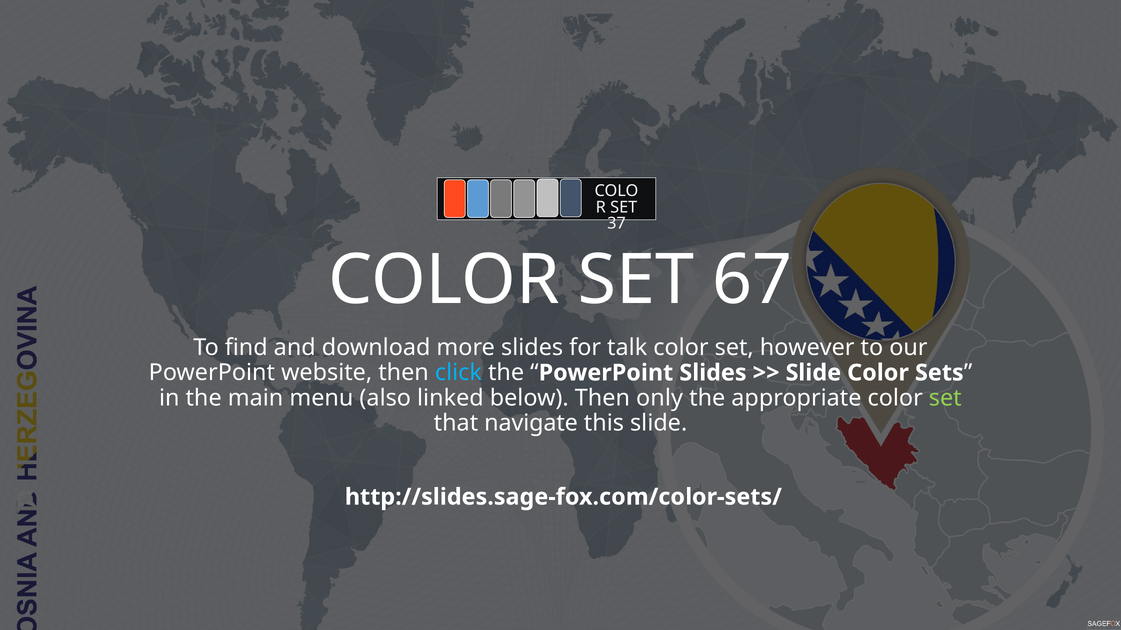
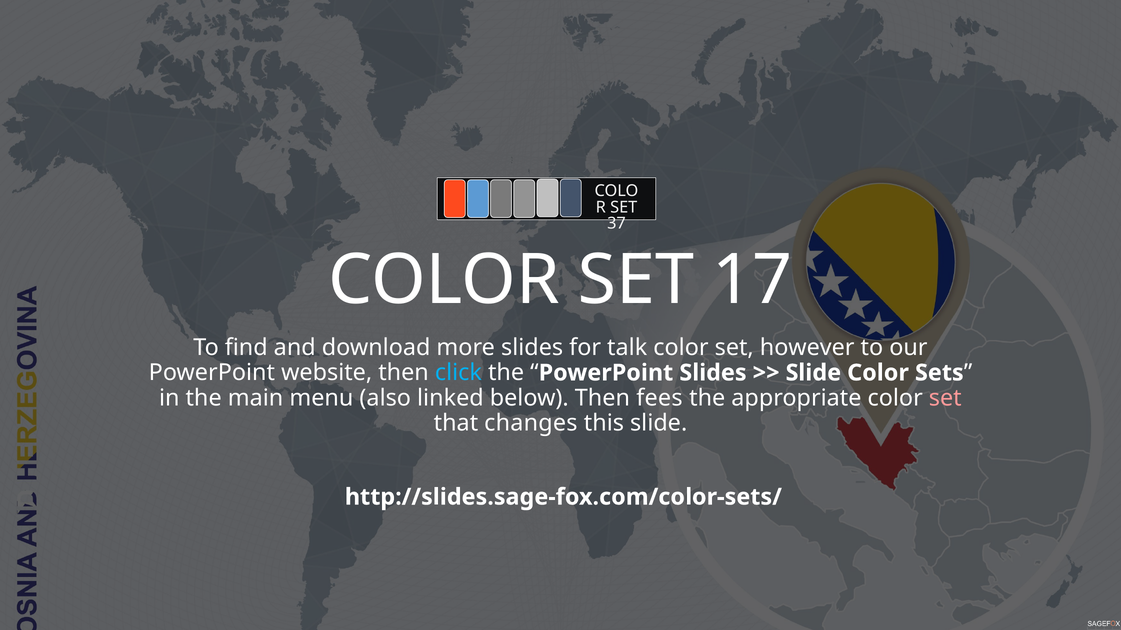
67: 67 -> 17 (752, 280)
only: only -> fees (659, 398)
set colour: light green -> pink (945, 398)
navigate: navigate -> changes (531, 424)
